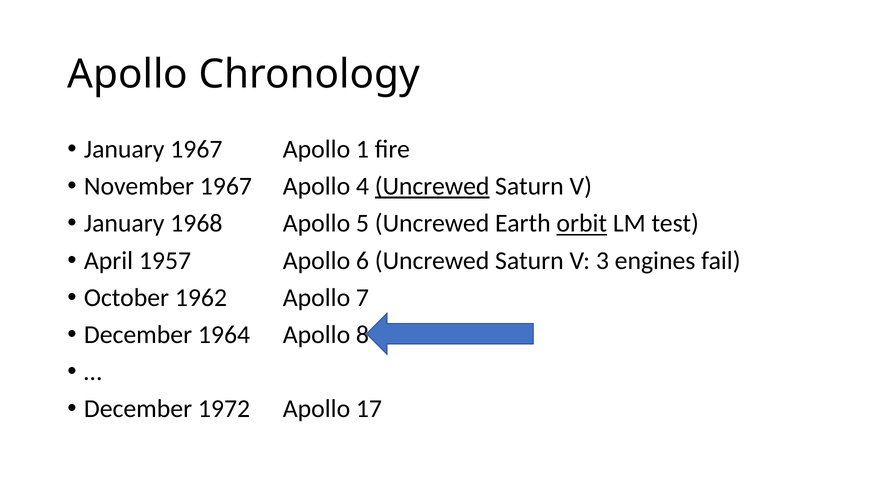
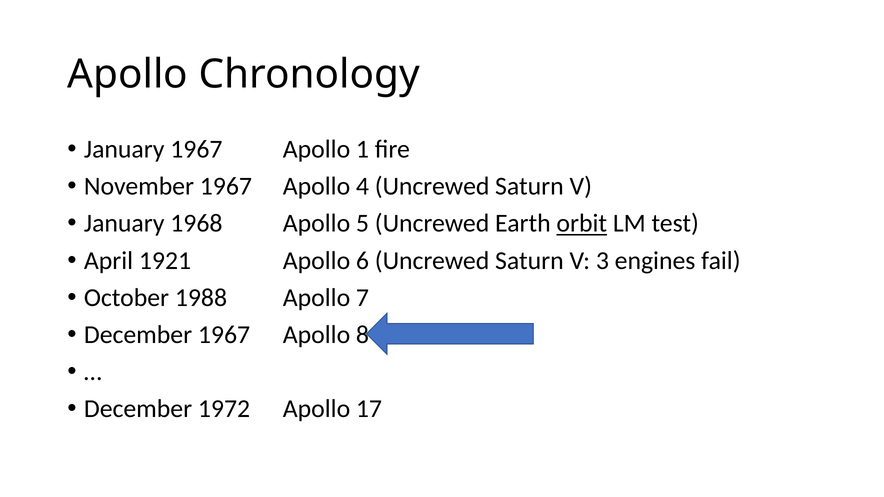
Uncrewed underline: present -> none (432, 187)
1957: 1957 -> 1921 (165, 261)
1962: 1962 -> 1988 (201, 298)
December 1964: 1964 -> 1967 (224, 335)
